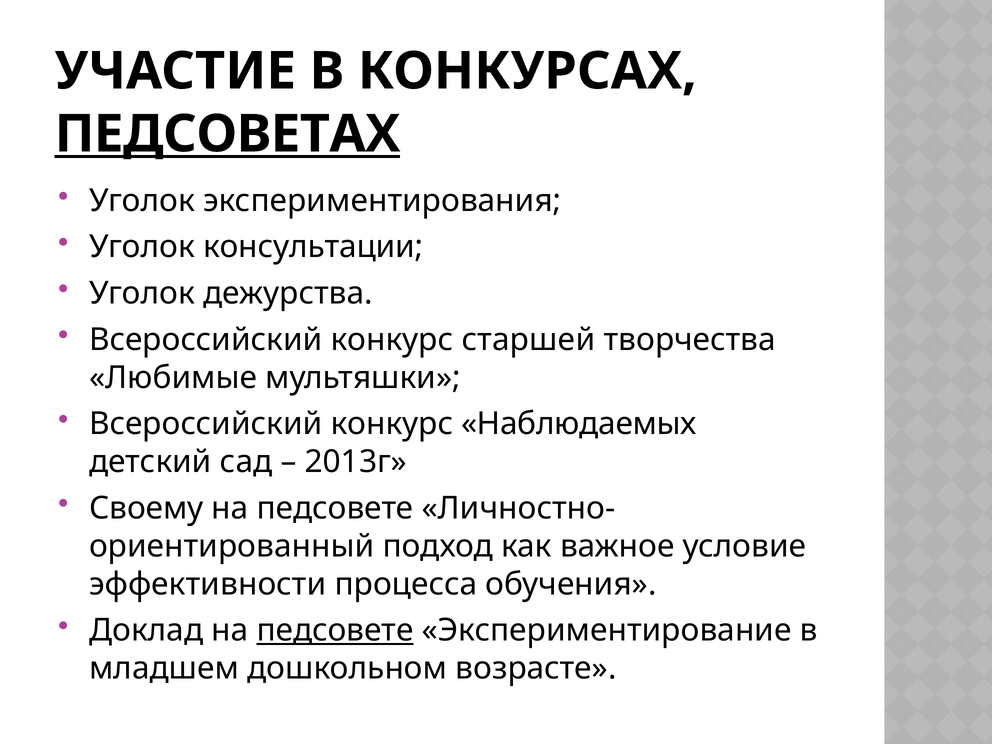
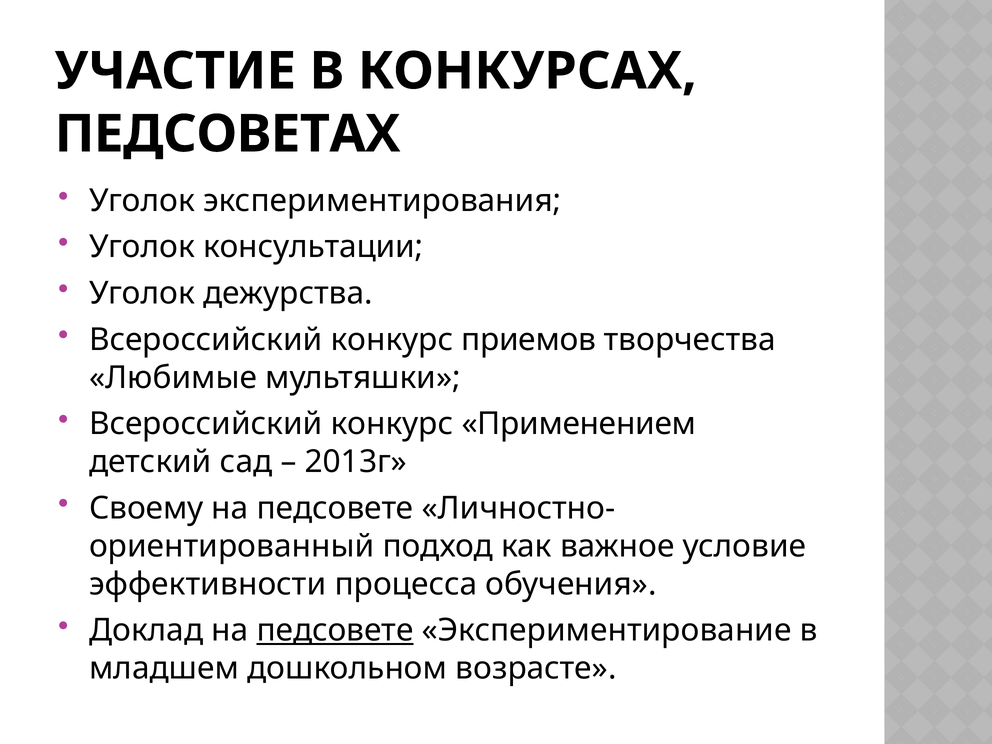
ПЕДСОВЕТАХ underline: present -> none (227, 134)
старшей: старшей -> приемов (529, 340)
Наблюдаемых: Наблюдаемых -> Применением (579, 424)
